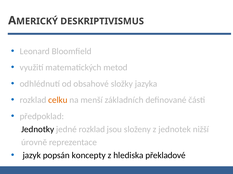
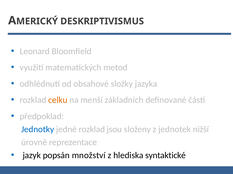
Jednotky colour: black -> blue (38, 130)
koncepty: koncepty -> množství (89, 156)
překladové: překladové -> syntaktické (166, 156)
